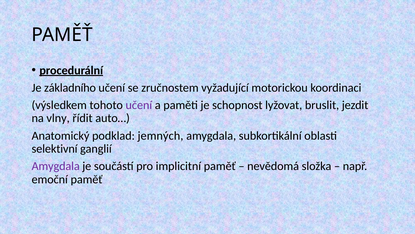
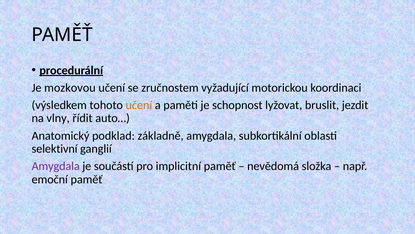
základního: základního -> mozkovou (70, 88)
učení colour: purple -> orange (139, 105)
jemných: jemných -> základně (161, 135)
